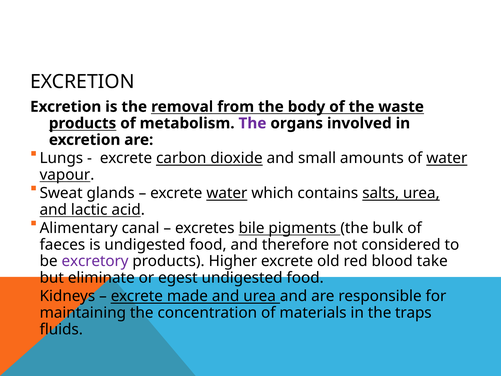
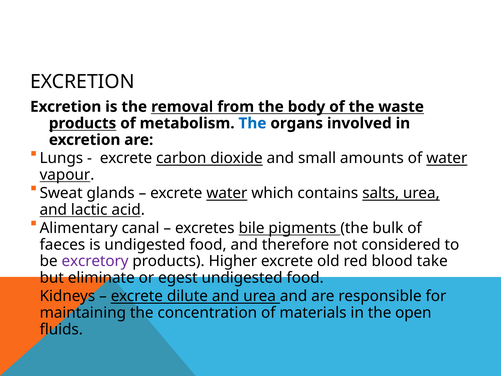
The colour: purple -> blue (252, 123)
made: made -> dilute (187, 296)
traps: traps -> open (413, 313)
